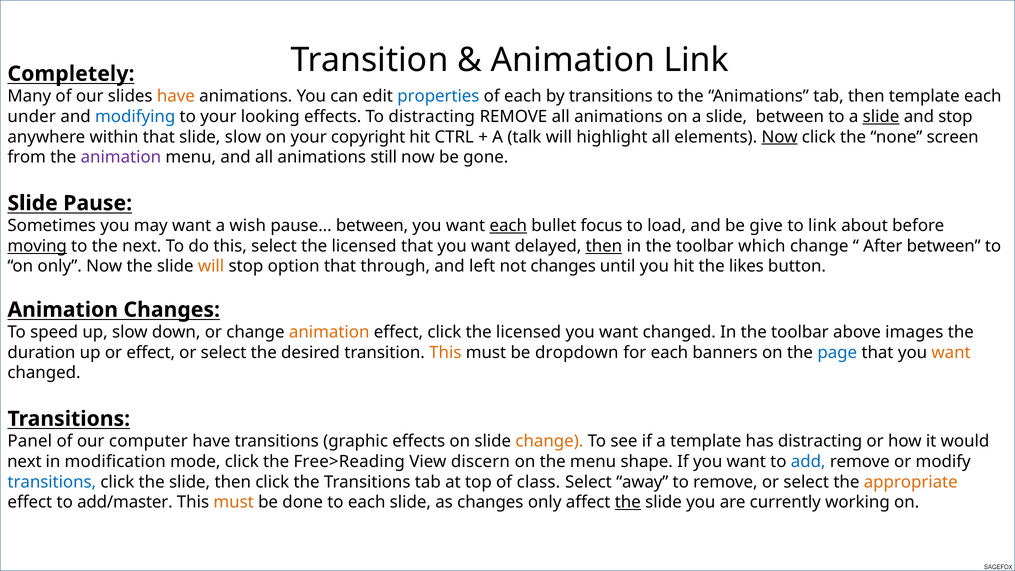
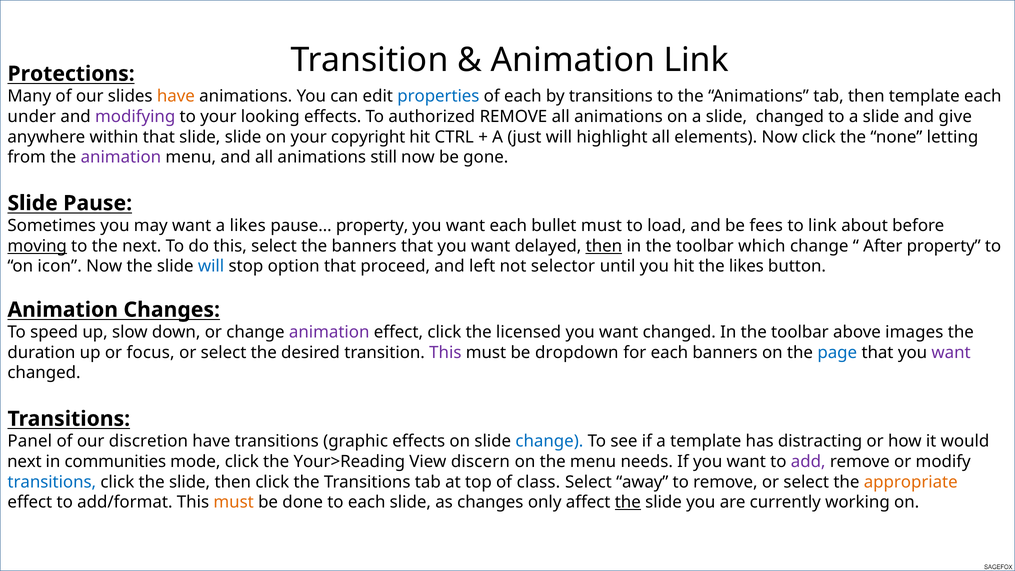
Completely: Completely -> Protections (71, 74)
modifying colour: blue -> purple (135, 117)
To distracting: distracting -> authorized (432, 117)
slide between: between -> changed (790, 117)
slide underline: present -> none (881, 117)
and stop: stop -> give (955, 117)
slide slow: slow -> slide (243, 137)
talk: talk -> just (524, 137)
Now underline: present -> none (780, 137)
screen: screen -> letting (953, 137)
a wish: wish -> likes (248, 226)
pause… between: between -> property (372, 226)
each underline: present -> none (508, 226)
bullet focus: focus -> must (601, 226)
give: give -> fees (766, 226)
select the licensed: licensed -> banners (364, 246)
After between: between -> property (944, 246)
on only: only -> icon (60, 266)
will colour: orange -> blue (211, 266)
through: through -> proceed (395, 266)
not changes: changes -> selector (563, 266)
animation colour: orange -> purple (329, 332)
or effect: effect -> focus (151, 353)
This colour: orange -> purple (445, 353)
want colour: orange -> purple (951, 353)
computer: computer -> discretion (148, 441)
change colour: orange -> blue (549, 441)
modification: modification -> communities (115, 462)
Free>Reading: Free>Reading -> Your>Reading (349, 462)
shape: shape -> needs (647, 462)
add colour: blue -> purple (808, 462)
add/master: add/master -> add/format (125, 502)
